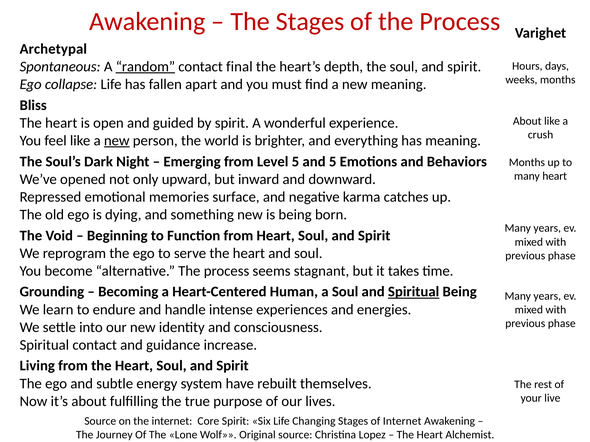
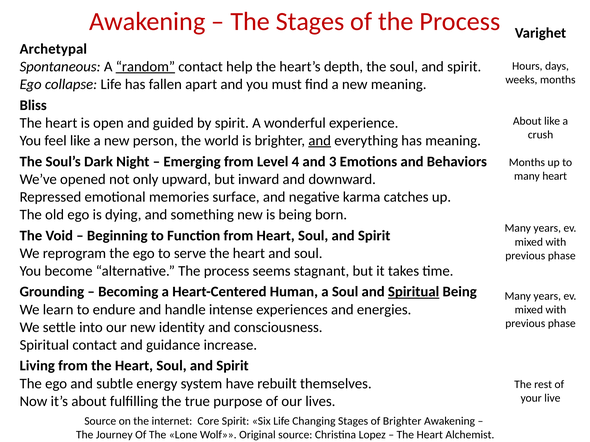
final: final -> help (239, 67)
new underline: present -> none (117, 141)
and underline: none -> present (320, 141)
Level 5: 5 -> 4 (295, 162)
and 5: 5 -> 3 (333, 162)
of Internet: Internet -> Brighter (402, 421)
